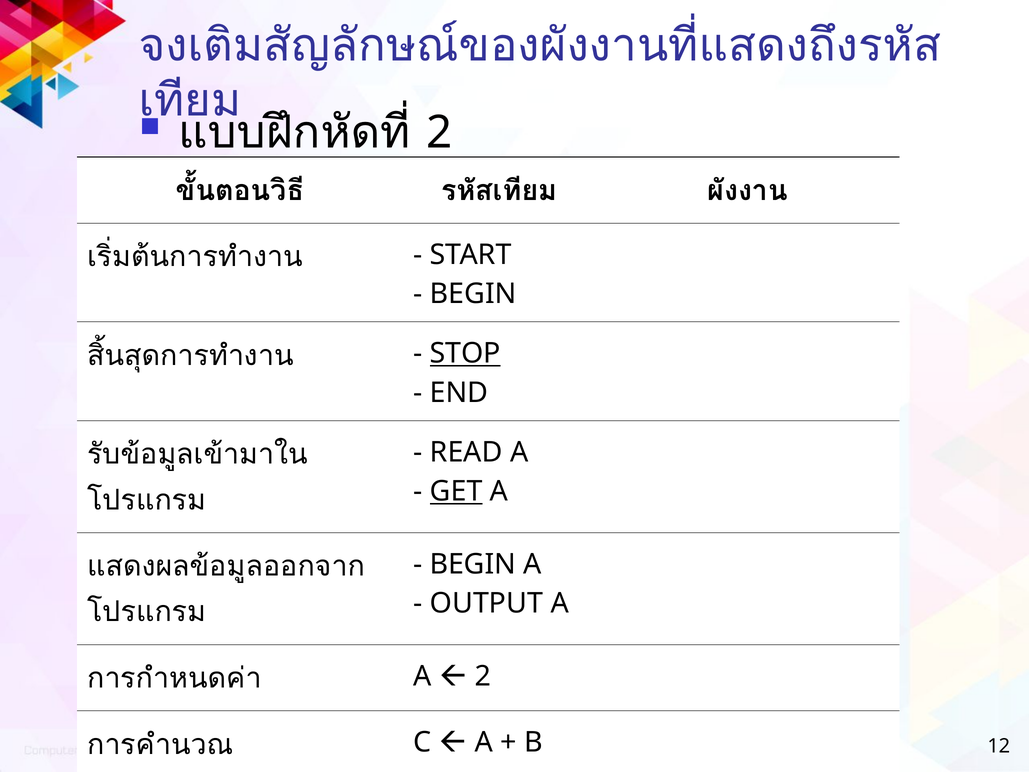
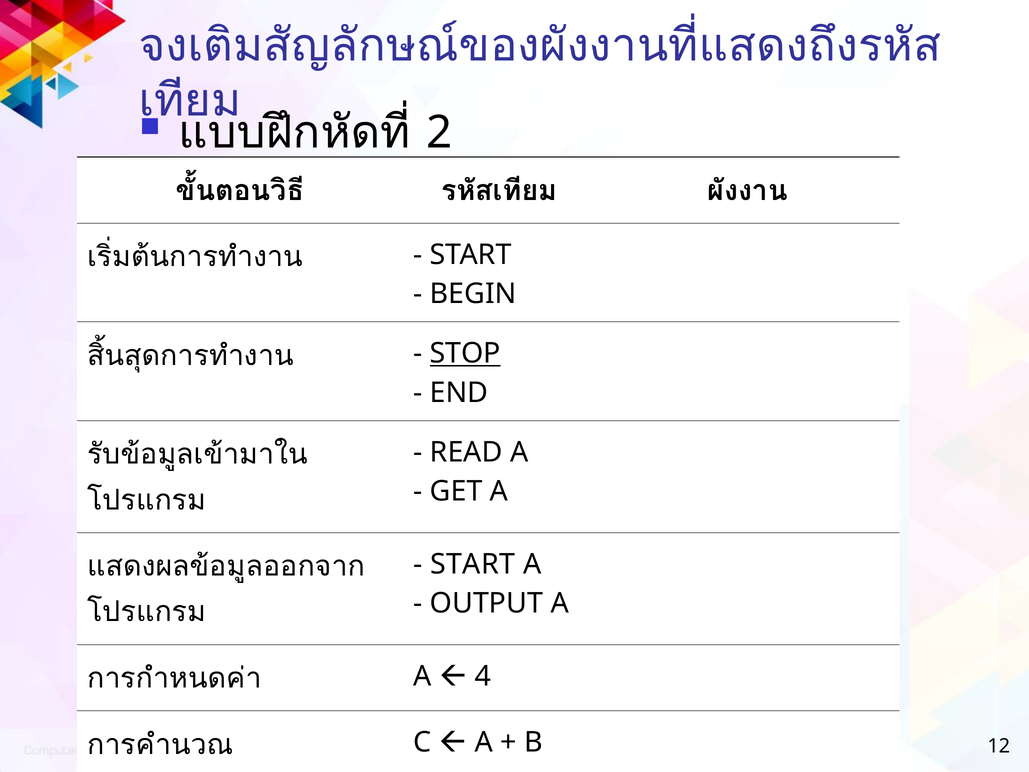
GET underline: present -> none (456, 491)
BEGIN: BEGIN -> START (473, 564)
2: 2 -> 4 (483, 676)
